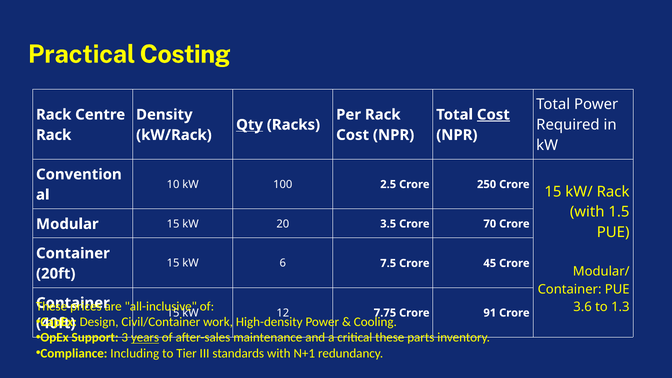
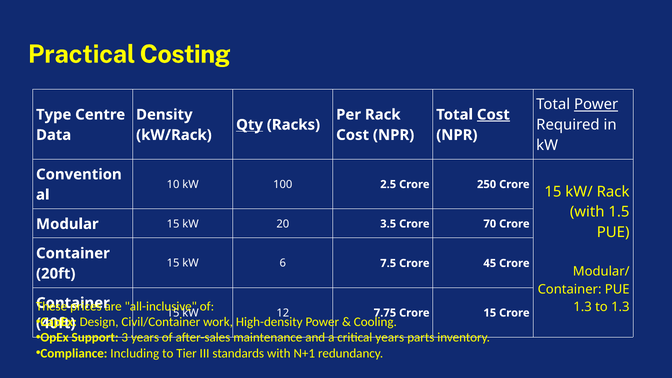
Power underline: none -> present (596, 104)
Rack: Rack -> Type (54, 115)
Rack: Rack -> Data (54, 135)
3.6: 3.6 -> 1.3 (583, 307)
91: 91 -> 15 (490, 313)
years underline: present -> none (145, 338)
critical these: these -> years (390, 338)
